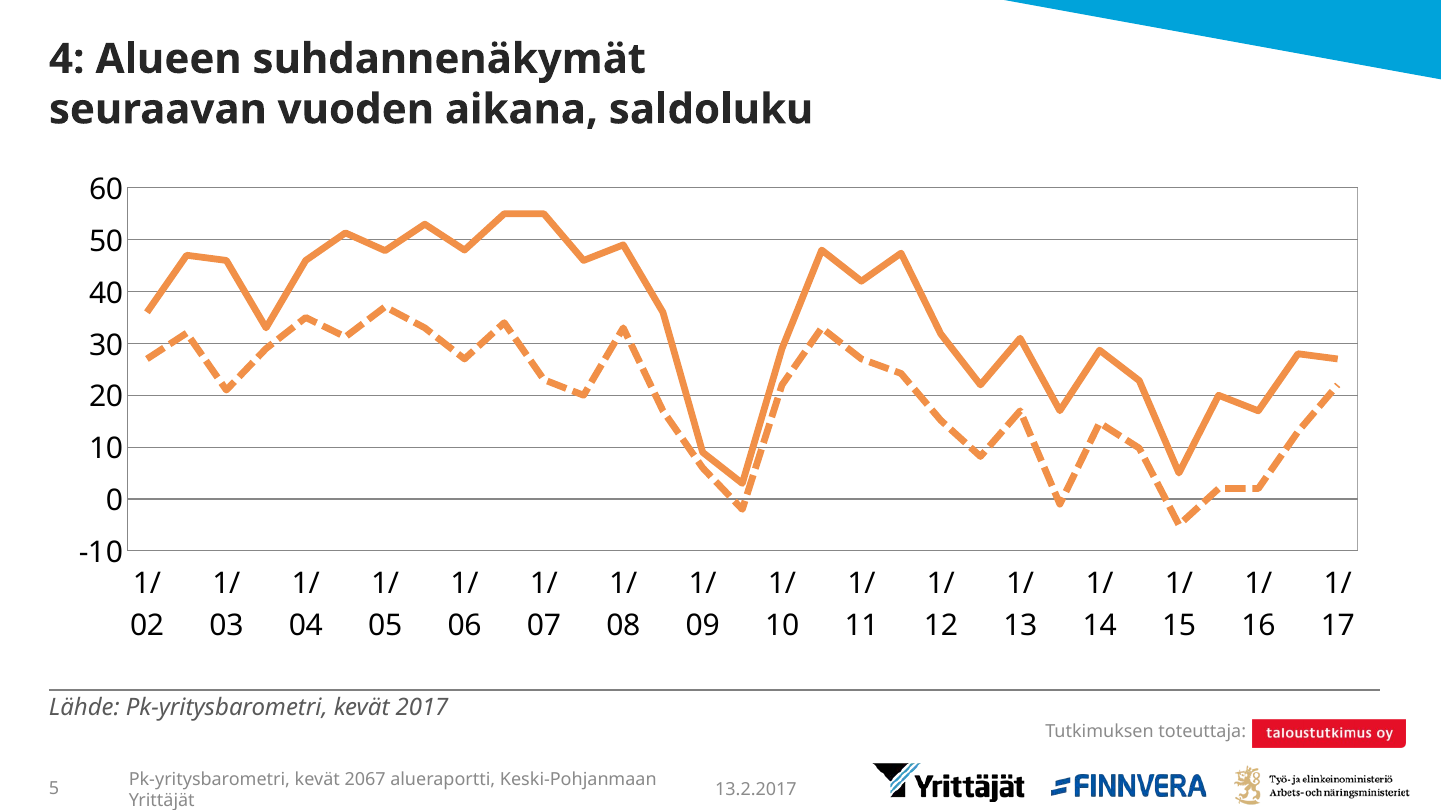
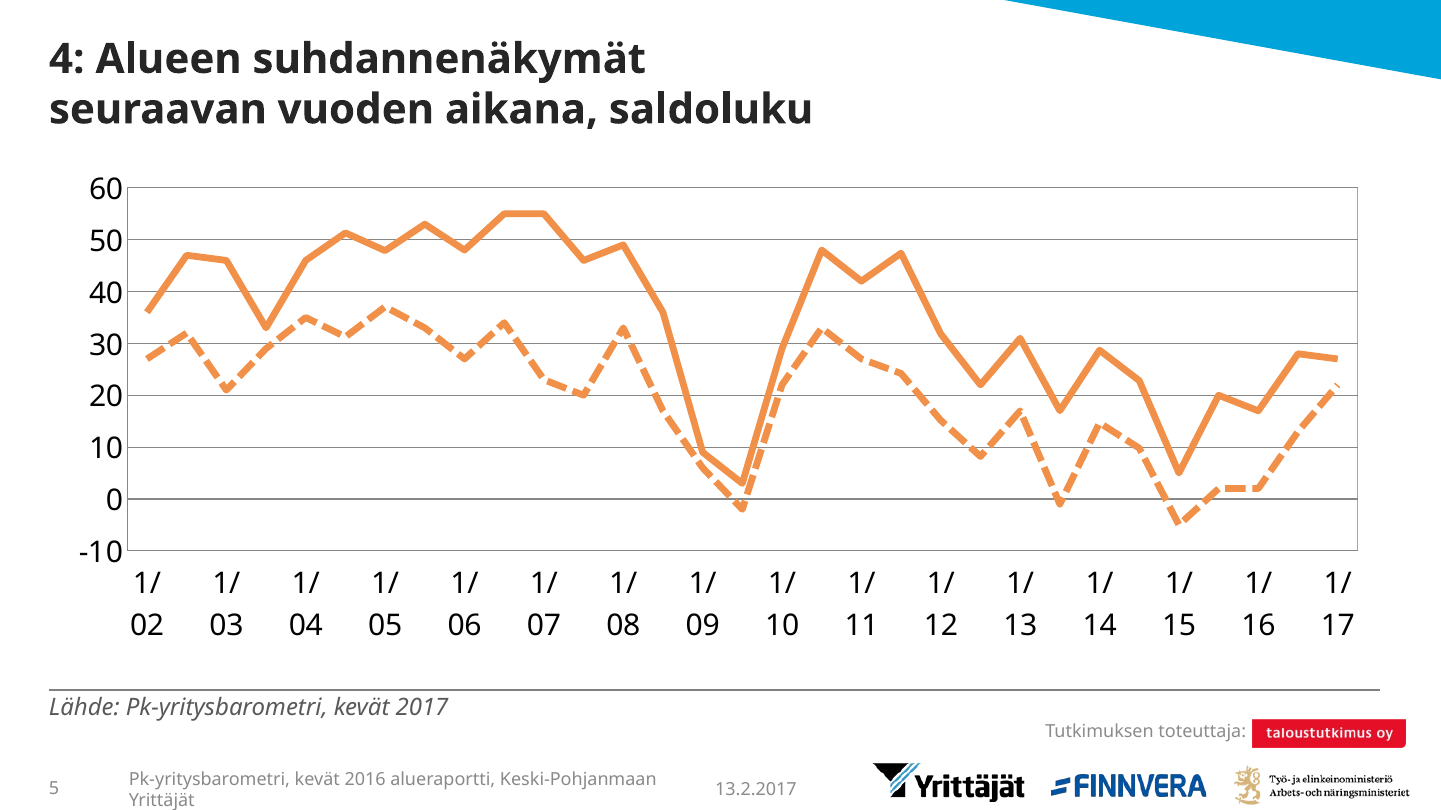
2067: 2067 -> 2016 (365, 780)
